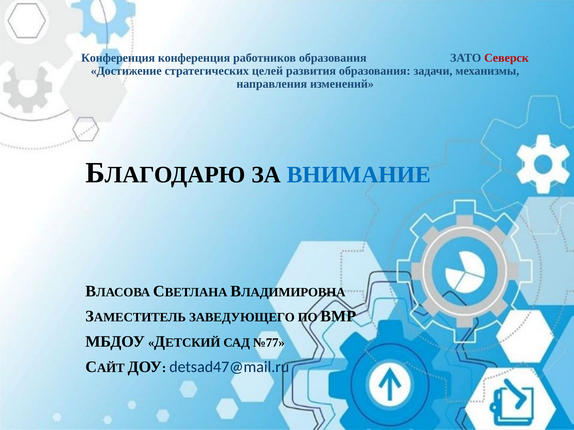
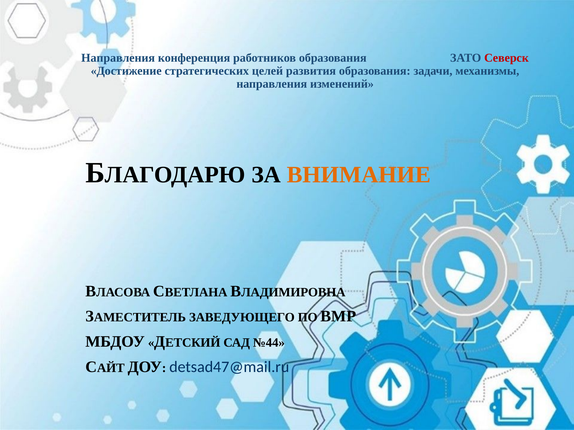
Конференция: Конференция -> Направления (118, 58)
ВНИМАНИЕ colour: blue -> orange (359, 175)
№77: №77 -> №44 (269, 343)
